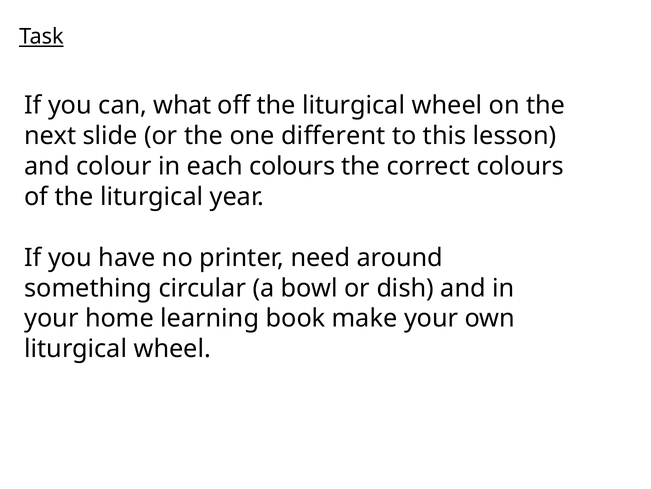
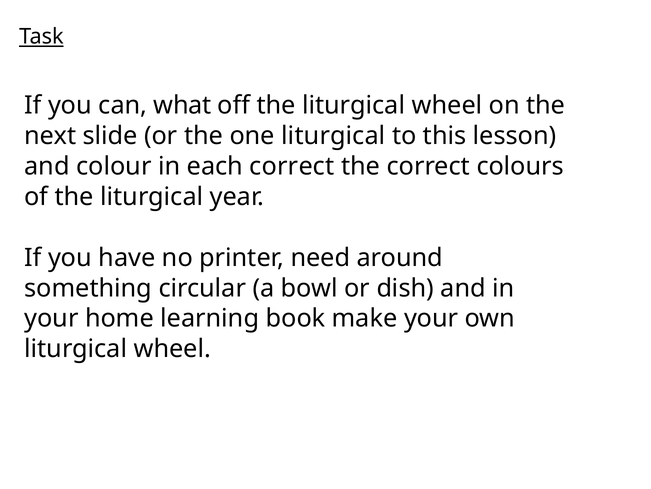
one different: different -> liturgical (333, 136)
each colours: colours -> correct (292, 166)
